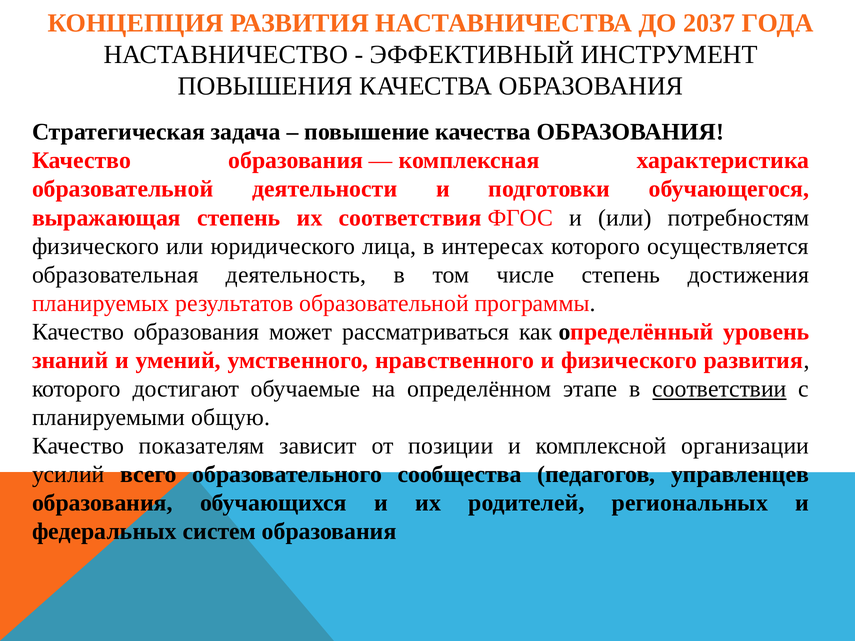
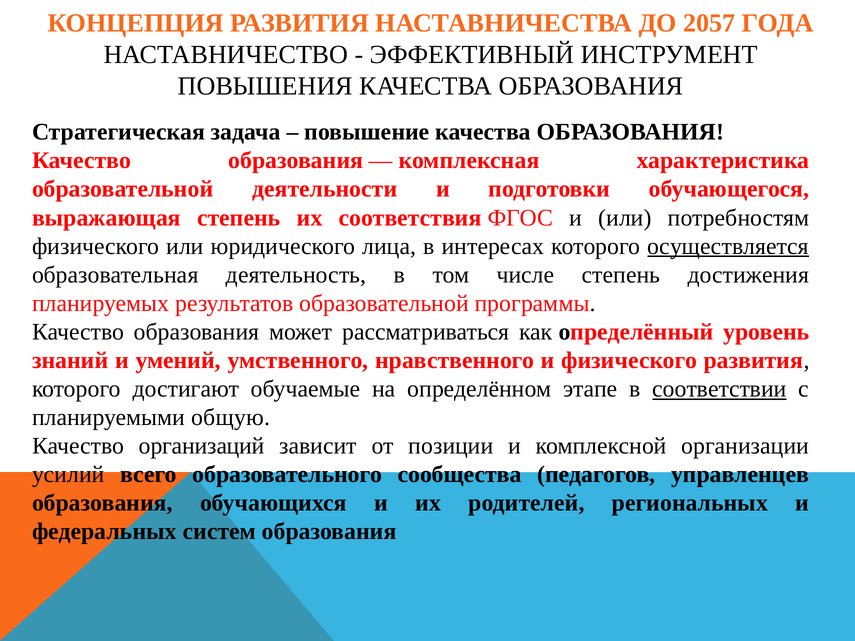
2037: 2037 -> 2057 (709, 23)
осуществляется underline: none -> present (728, 246)
показателям: показателям -> организаций (202, 446)
